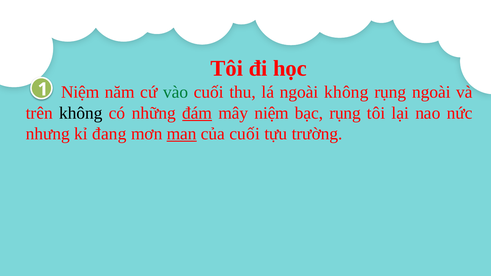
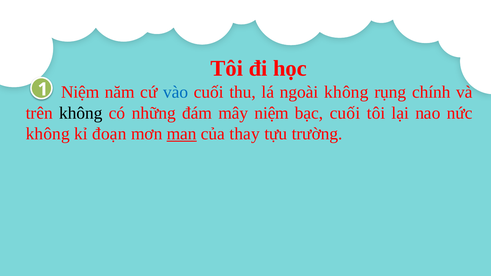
vào colour: green -> blue (176, 92)
rụng ngoài: ngoài -> chính (431, 92)
đám underline: present -> none (197, 113)
bạc rụng: rụng -> cuối (345, 113)
nhưng: nhưng -> không (48, 134)
đang: đang -> đoạn (109, 134)
của cuối: cuối -> thay (245, 134)
